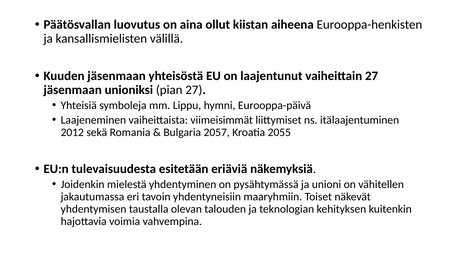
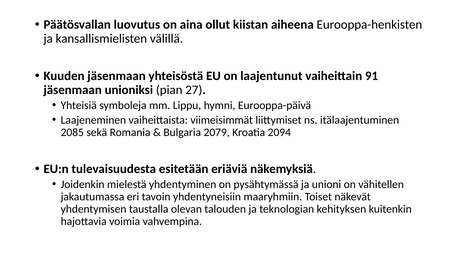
vaiheittain 27: 27 -> 91 (372, 76)
2012: 2012 -> 2085 (72, 133)
2057: 2057 -> 2079 (217, 133)
2055: 2055 -> 2094 (279, 133)
